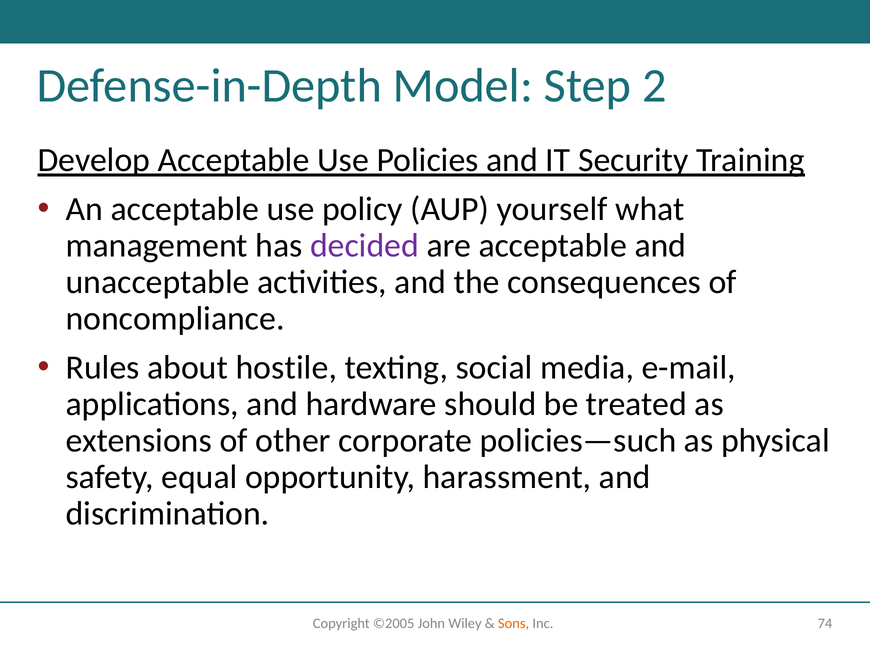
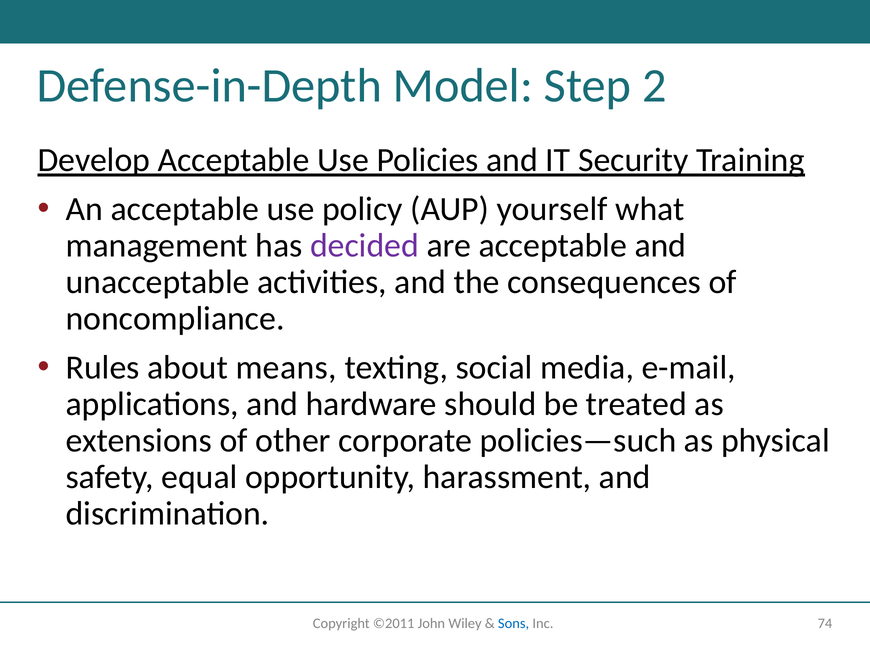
hostile: hostile -> means (286, 367)
©2005: ©2005 -> ©2011 (394, 623)
Sons colour: orange -> blue (514, 623)
